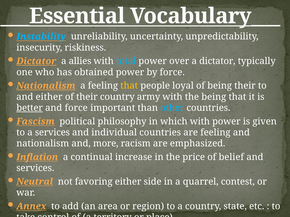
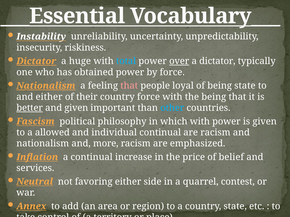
Instability colour: light blue -> white (41, 37)
allies: allies -> huge (80, 61)
over underline: none -> present (179, 61)
that colour: yellow -> pink (129, 86)
being their: their -> state (245, 86)
country army: army -> force (148, 97)
and force: force -> given (76, 108)
a services: services -> allowed (52, 133)
individual countries: countries -> continual (160, 133)
are feeling: feeling -> racism (215, 133)
